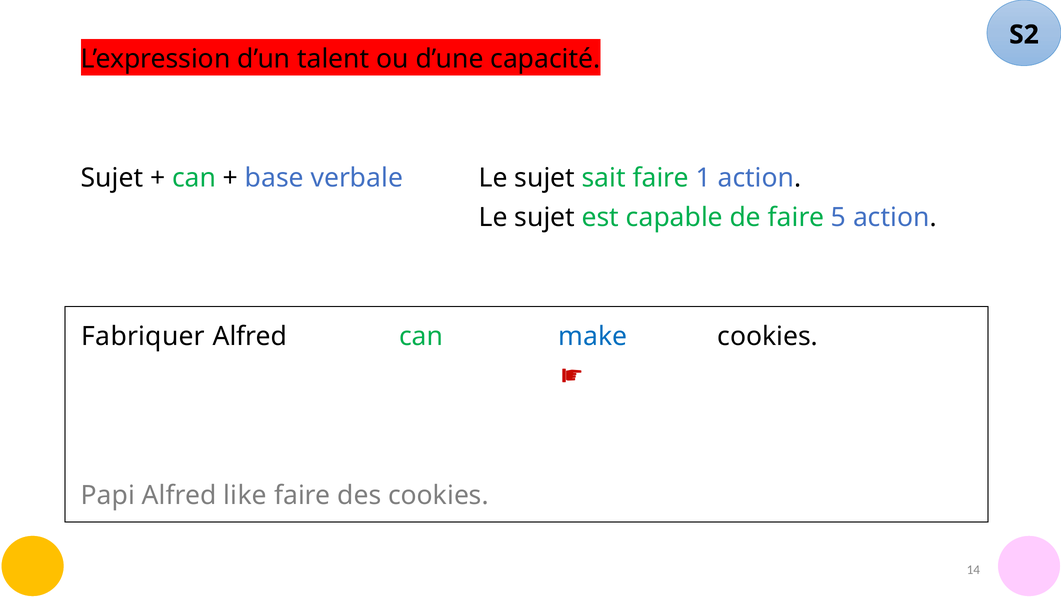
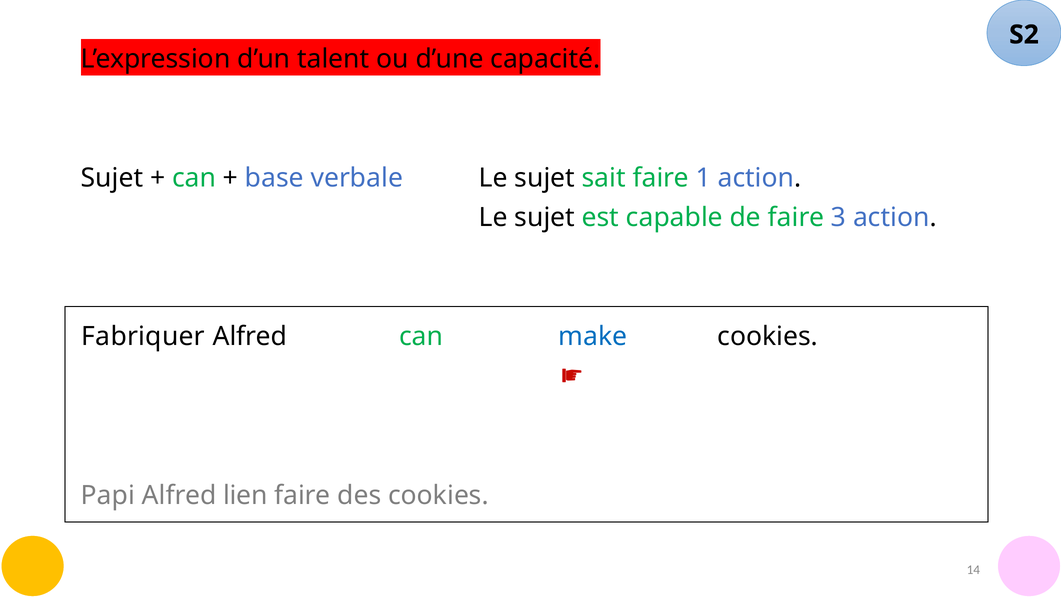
5: 5 -> 3 (839, 217)
like: like -> lien (245, 495)
